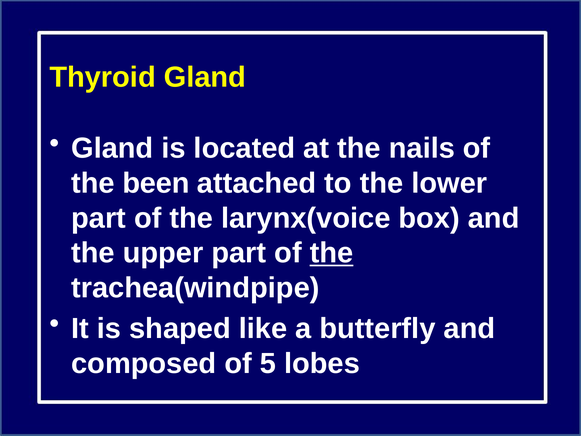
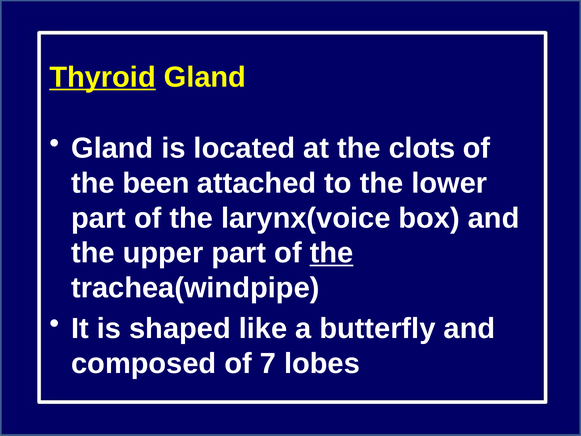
Thyroid underline: none -> present (103, 77)
nails: nails -> clots (422, 148)
5: 5 -> 7 (268, 363)
